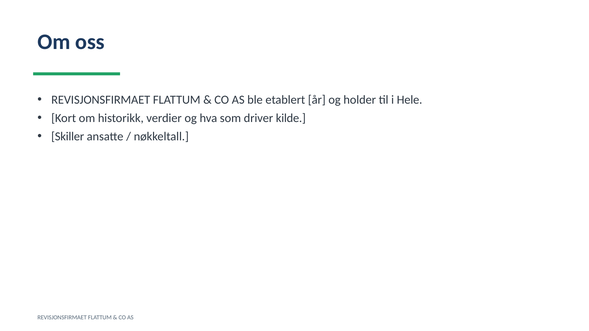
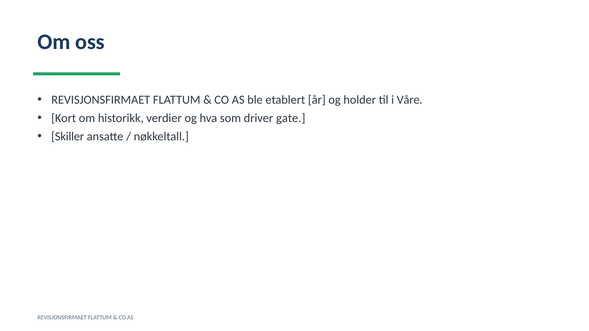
Hele: Hele -> Våre (410, 100)
kilde: kilde -> gate (291, 118)
